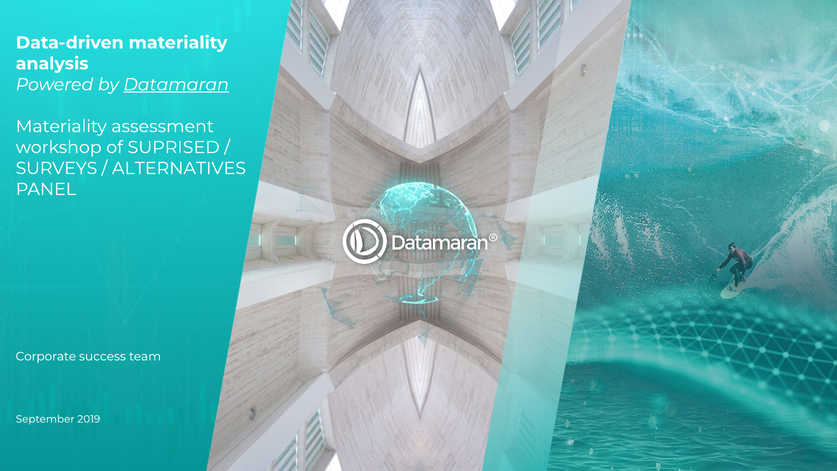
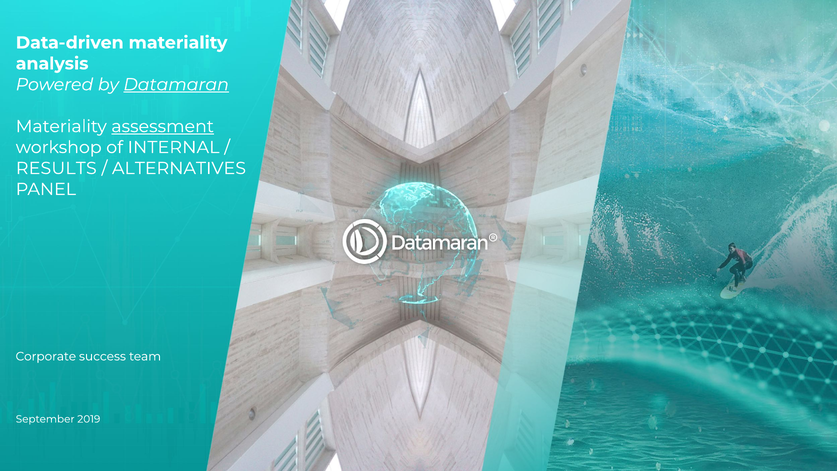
assessment underline: none -> present (163, 126)
SUPRISED: SUPRISED -> INTERNAL (174, 147)
SURVEYS: SURVEYS -> RESULTS (56, 168)
